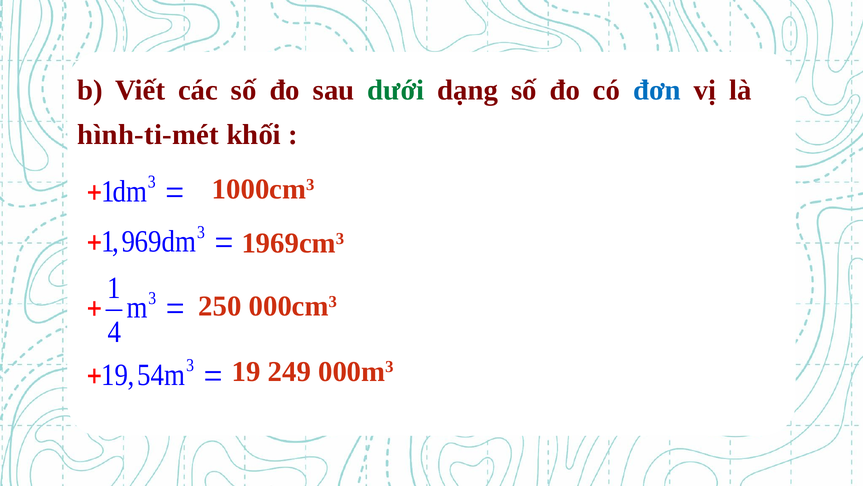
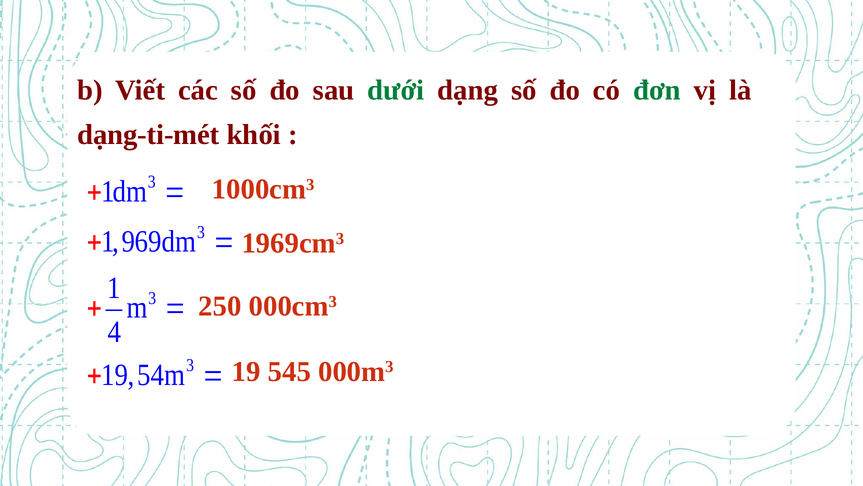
đơn colour: blue -> green (657, 90)
hình-ti-mét: hình-ti-mét -> dạng-ti-mét (148, 135)
249: 249 -> 545 (289, 371)
